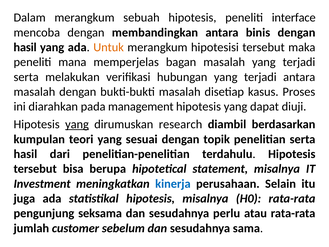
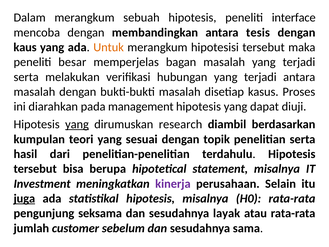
binis: binis -> tesis (258, 32)
hasil: hasil -> kaus (25, 47)
mana: mana -> besar (72, 62)
kinerja colour: blue -> purple (173, 184)
juga underline: none -> present (24, 198)
perlu: perlu -> layak (227, 213)
